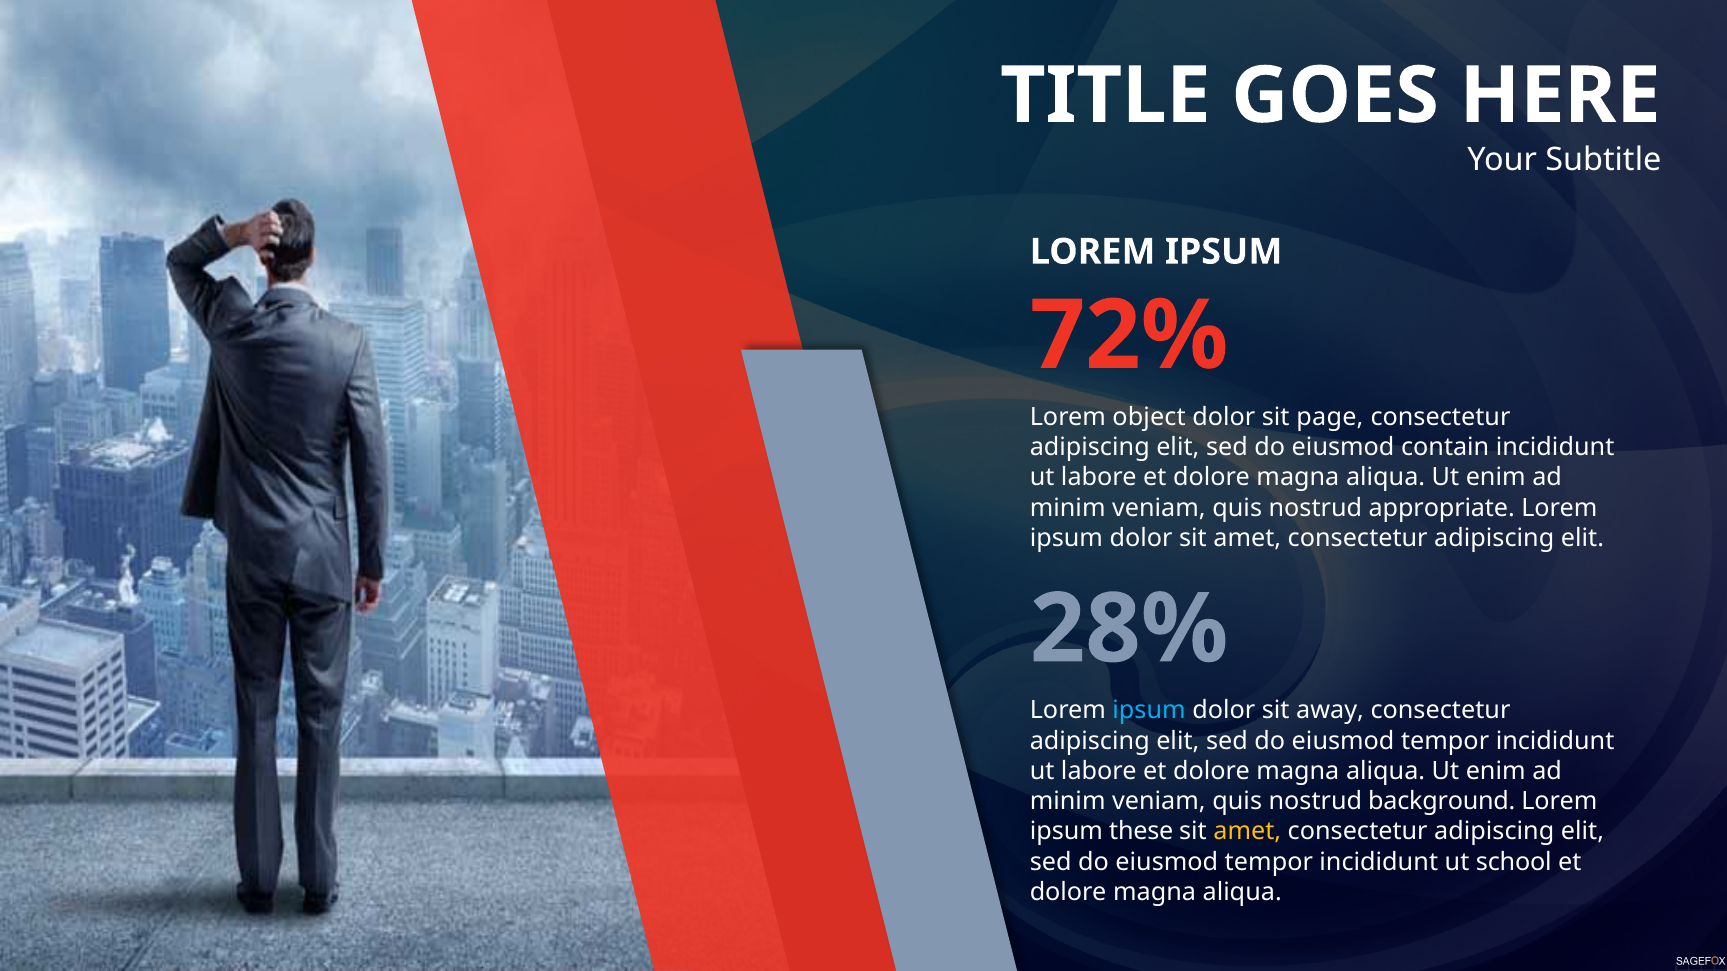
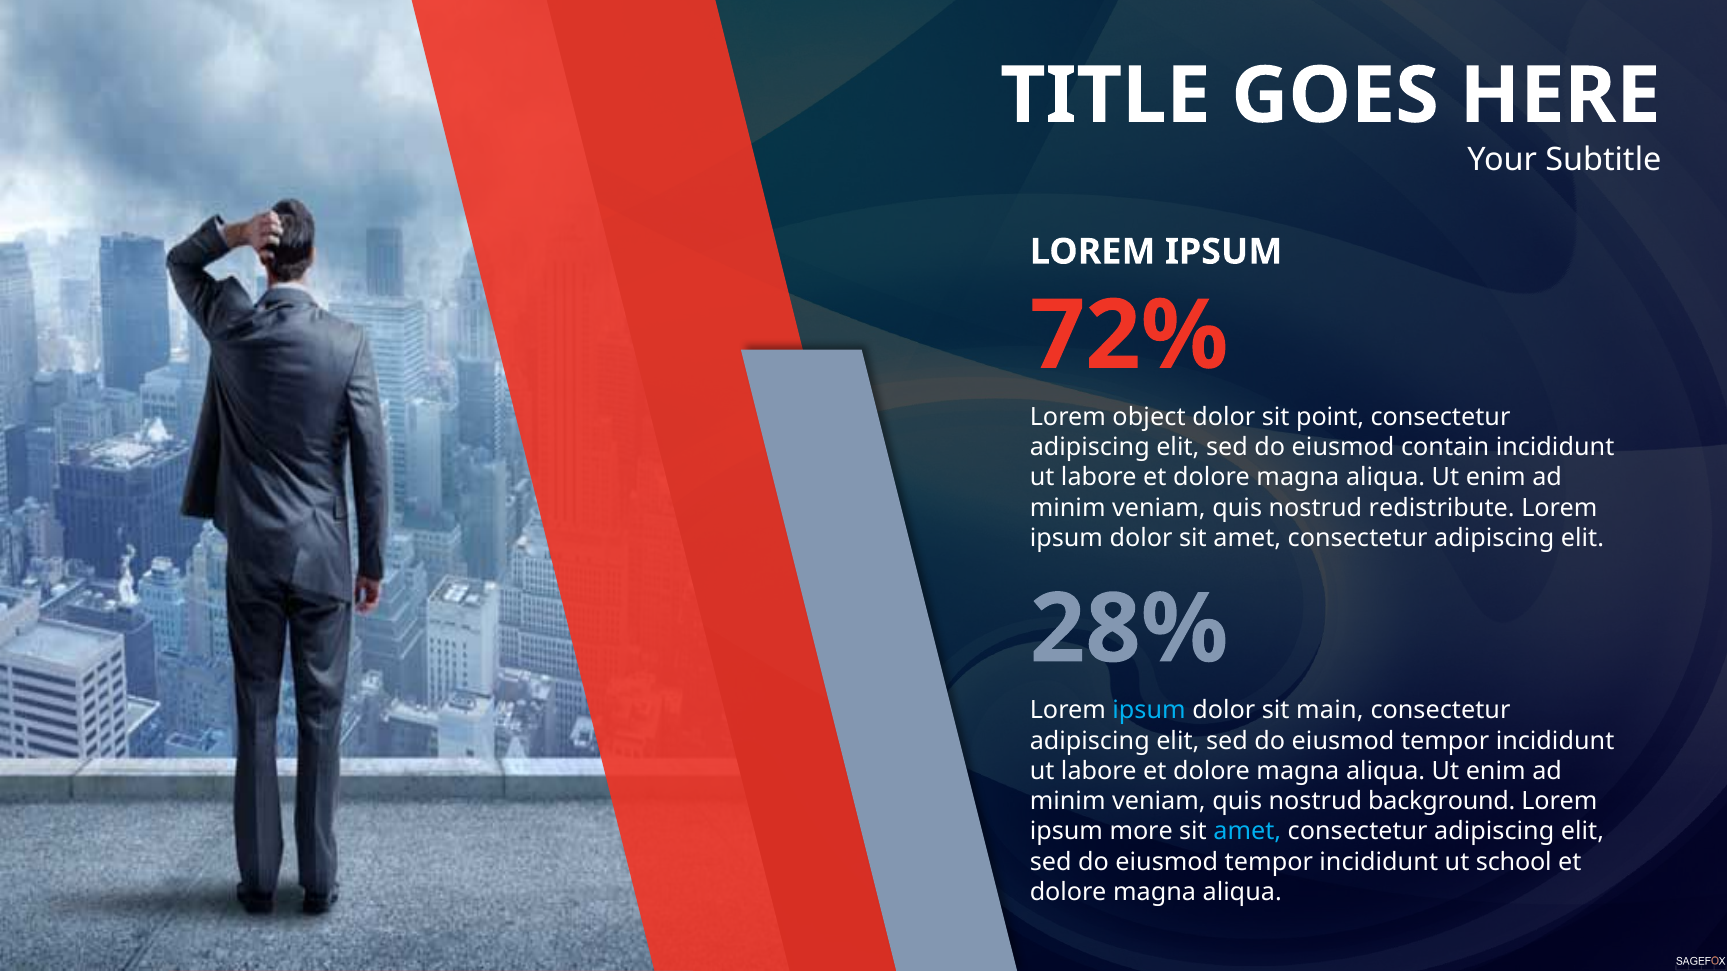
page: page -> point (1330, 417)
appropriate: appropriate -> redistribute (1442, 508)
away: away -> main (1330, 711)
these: these -> more (1141, 832)
amet colour: yellow -> light blue (1247, 832)
